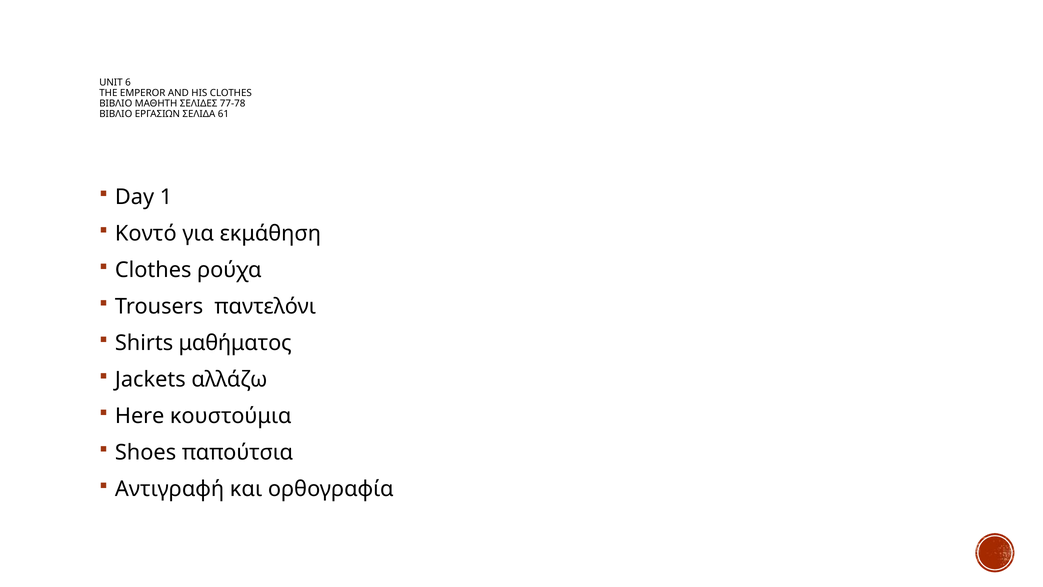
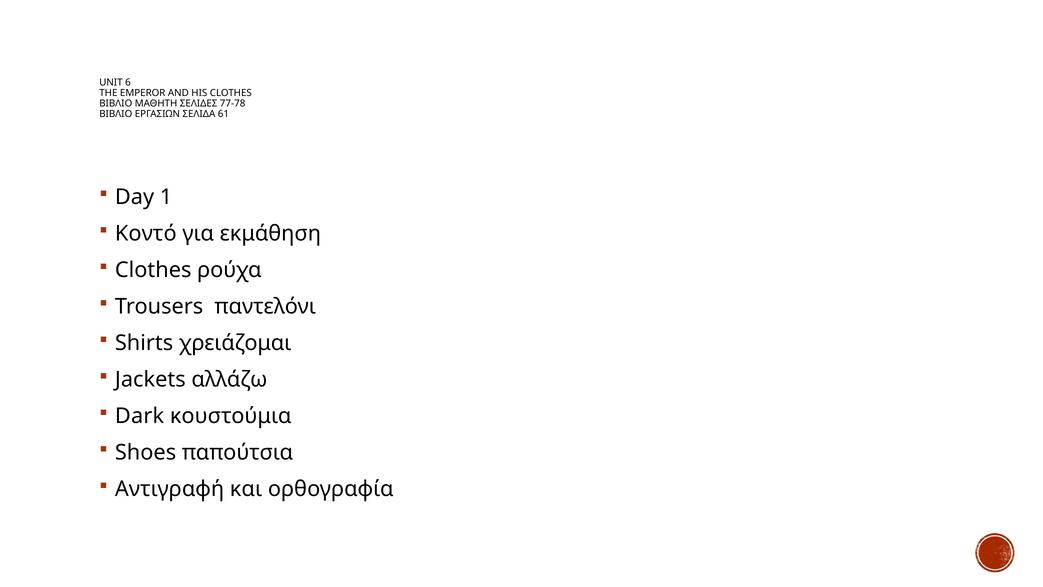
μαθήματος: μαθήματος -> χρειάζομαι (235, 343)
Here: Here -> Dark (140, 416)
